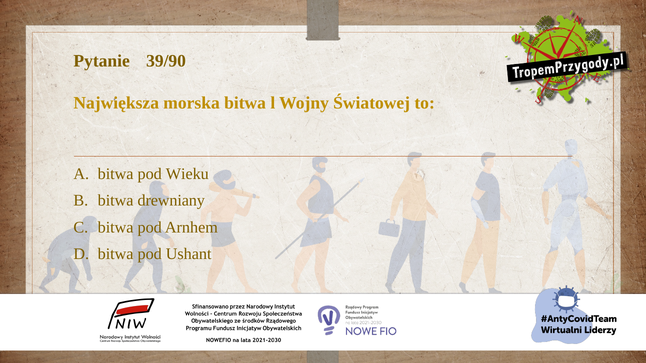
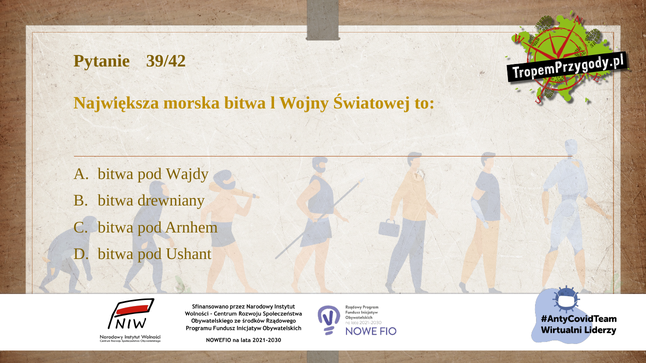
39/90: 39/90 -> 39/42 (166, 61)
Wieku: Wieku -> Wajdy (187, 174)
